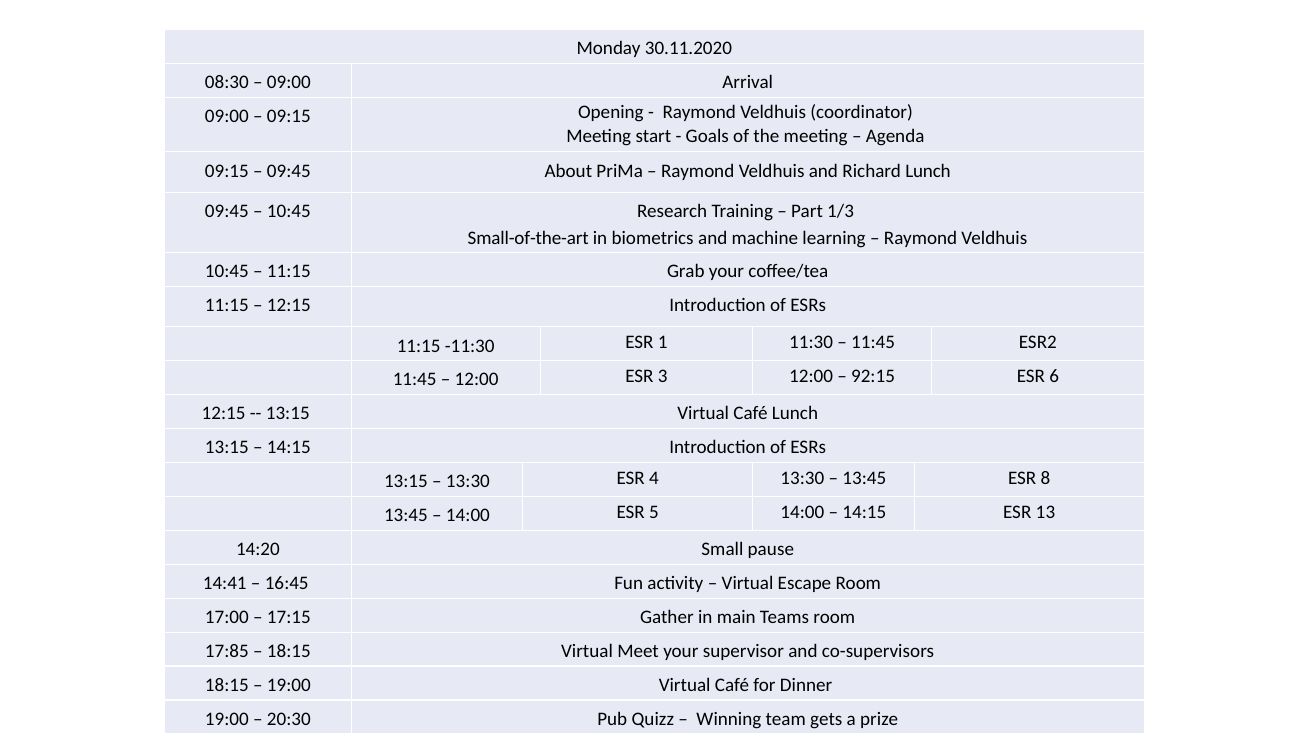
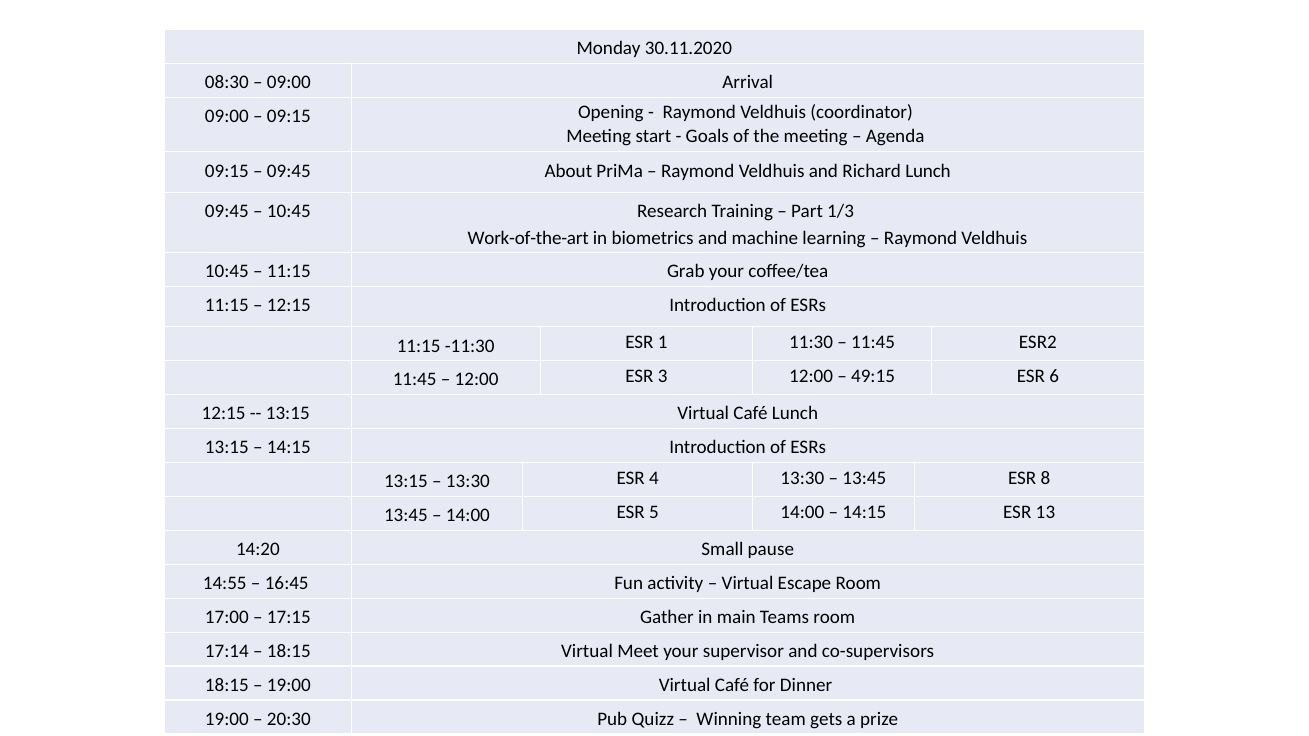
Small-of-the-art: Small-of-the-art -> Work-of-the-art (528, 238)
92:15: 92:15 -> 49:15 (873, 376)
14:41: 14:41 -> 14:55 (225, 583)
17:85: 17:85 -> 17:14 (227, 651)
